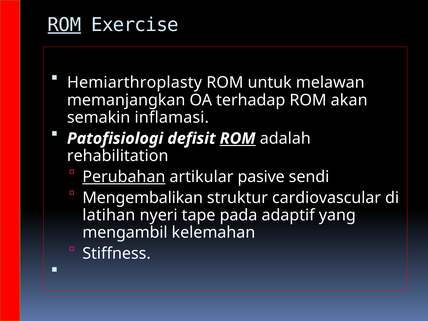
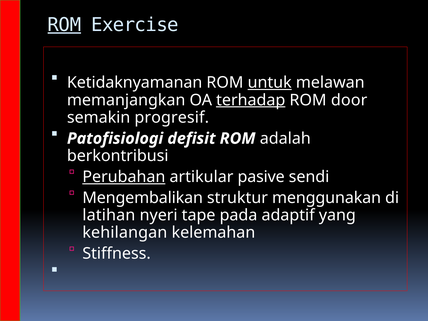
Hemiarthroplasty: Hemiarthroplasty -> Ketidaknyamanan (135, 83)
untuk underline: none -> present (270, 83)
terhadap underline: none -> present (251, 100)
akan: akan -> door (349, 100)
inflamasi: inflamasi -> progresif (172, 117)
ROM underline: present -> none (238, 139)
rehabilitation: rehabilitation -> berkontribusi (118, 156)
cardiovascular: cardiovascular -> menggunakan (327, 198)
mengambil: mengambil -> kehilangan (125, 233)
